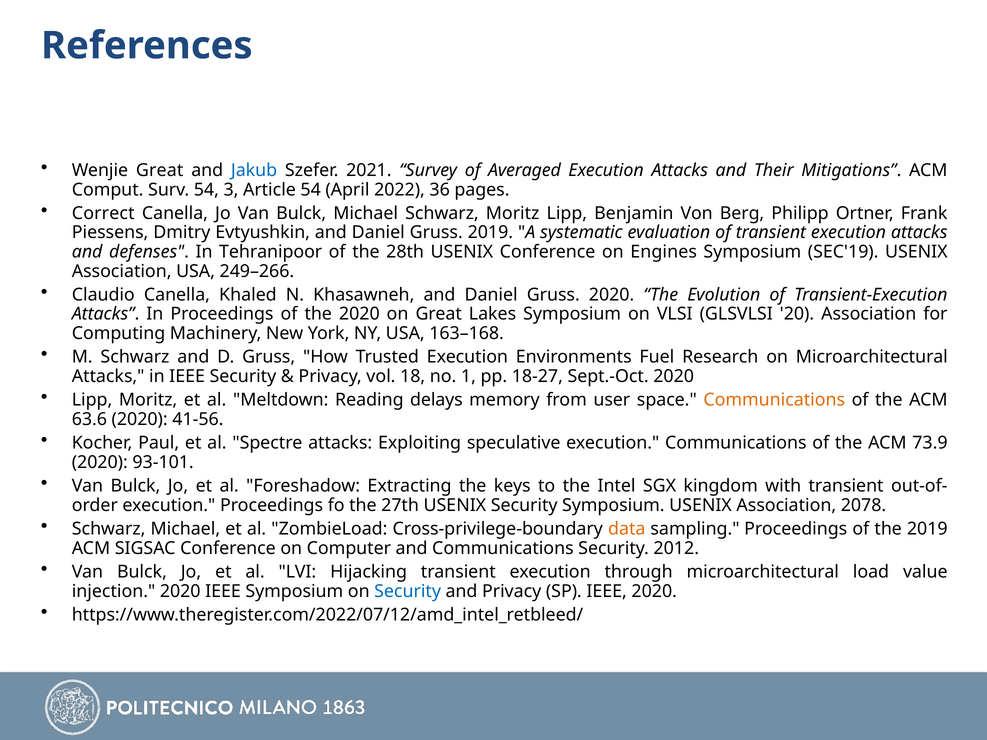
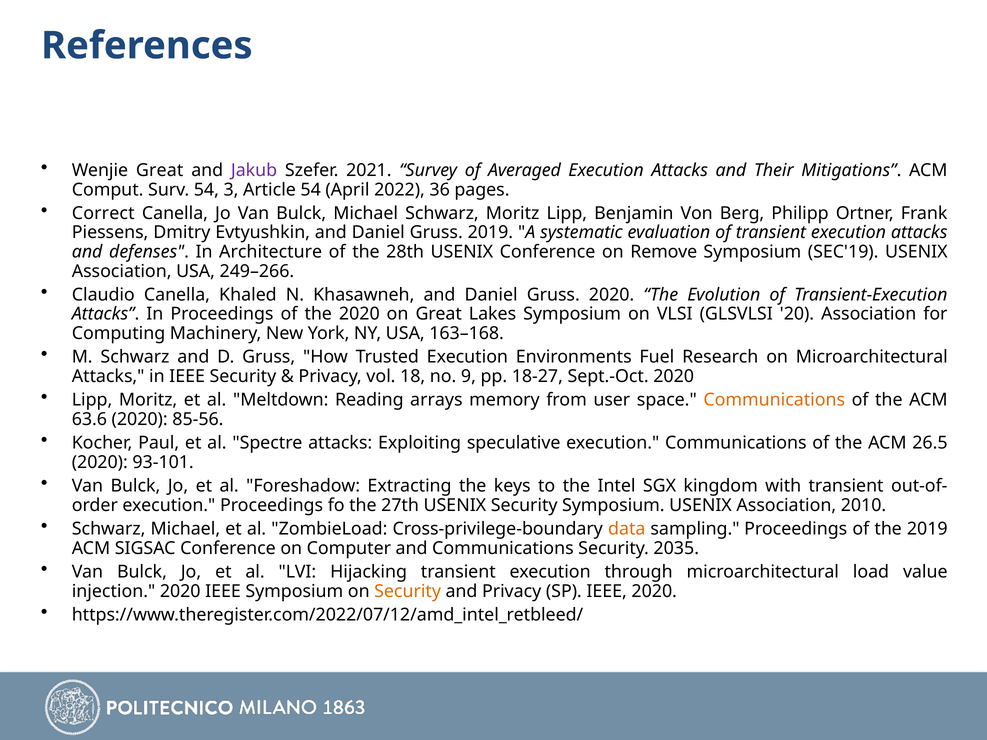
Jakub colour: blue -> purple (254, 170)
Tehranipoor: Tehranipoor -> Architecture (271, 252)
Engines: Engines -> Remove (664, 252)
1: 1 -> 9 (468, 376)
delays: delays -> arrays (436, 400)
41-56: 41-56 -> 85-56 (198, 419)
73.9: 73.9 -> 26.5 (930, 443)
2078: 2078 -> 2010 (863, 505)
2012: 2012 -> 2035 (676, 548)
Security colour: blue -> orange (408, 591)
